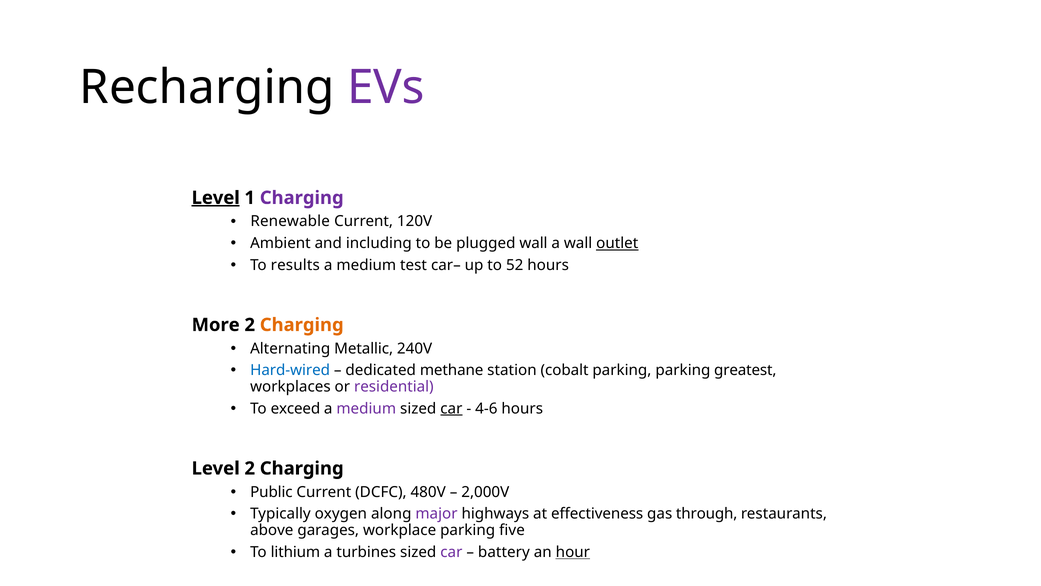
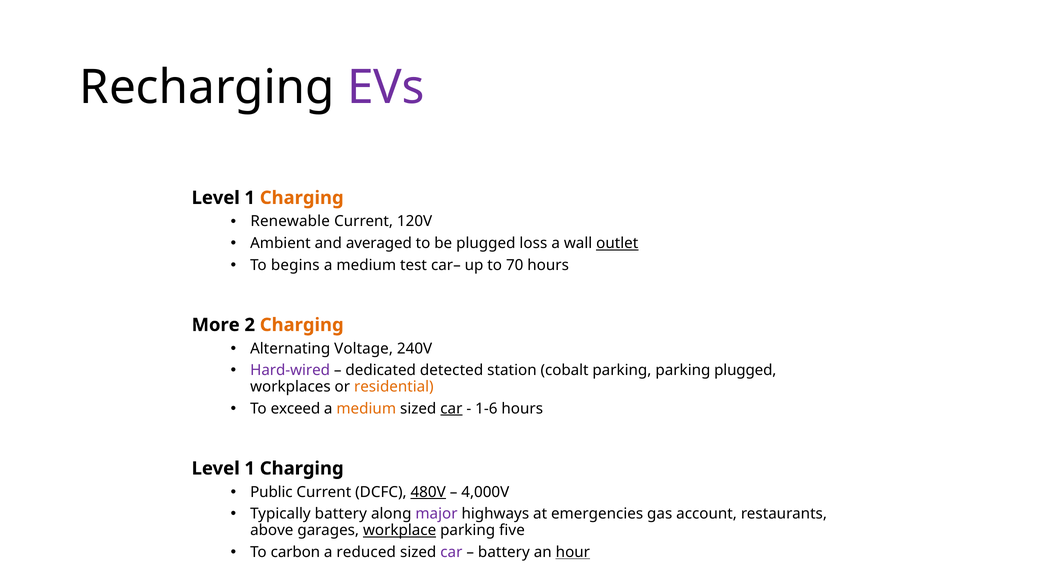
Level underline: present -> none (216, 198)
Charging colour: purple -> orange (302, 198)
including: including -> averaged (379, 243)
plugged wall: wall -> loss (533, 243)
results: results -> begins (295, 265)
52: 52 -> 70 (515, 265)
Metallic: Metallic -> Voltage (364, 348)
Hard-wired colour: blue -> purple (290, 370)
methane: methane -> detected (452, 370)
parking greatest: greatest -> plugged (745, 370)
residential colour: purple -> orange (394, 387)
medium colour: purple -> orange (366, 408)
4-6: 4-6 -> 1-6 (486, 408)
2: 2 -> 1 (250, 468)
480V underline: none -> present (428, 492)
2,000V: 2,000V -> 4,000V (485, 492)
Typically oxygen: oxygen -> battery (341, 514)
effectiveness: effectiveness -> emergencies (597, 514)
through: through -> account (707, 514)
workplace underline: none -> present (400, 530)
lithium: lithium -> carbon (295, 552)
turbines: turbines -> reduced (366, 552)
